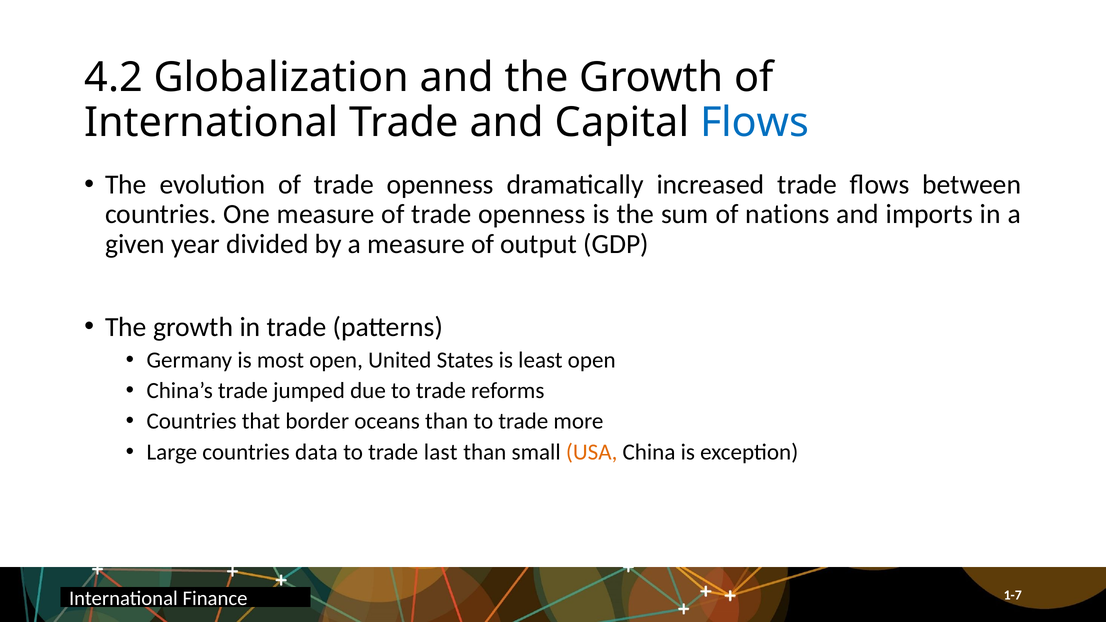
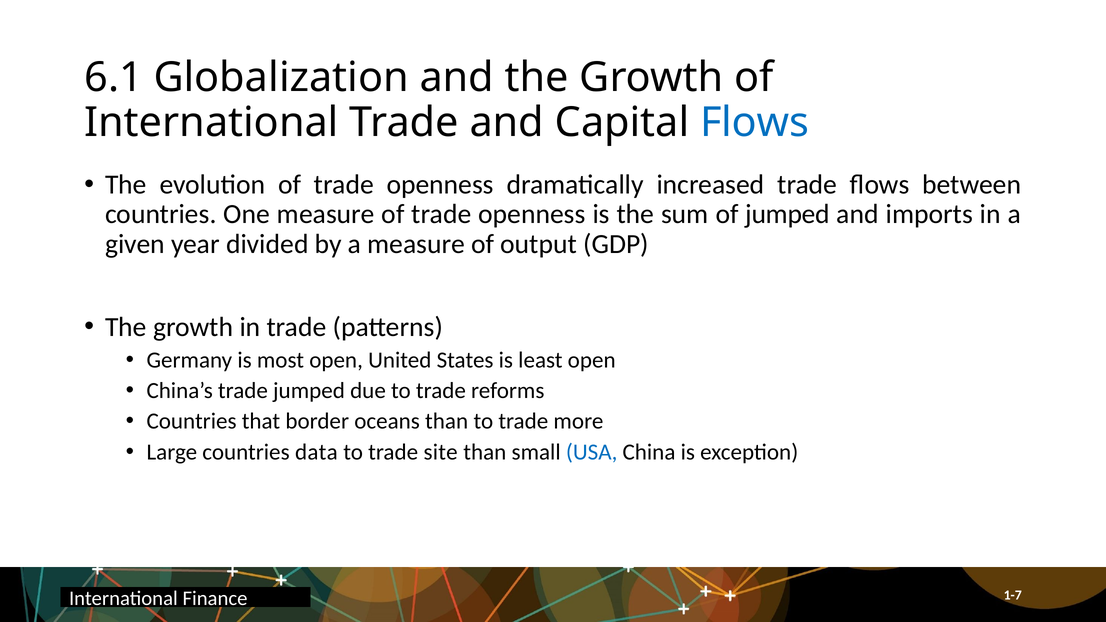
4.2: 4.2 -> 6.1 (114, 78)
of nations: nations -> jumped (788, 214)
last: last -> site (441, 452)
USA colour: orange -> blue (592, 452)
